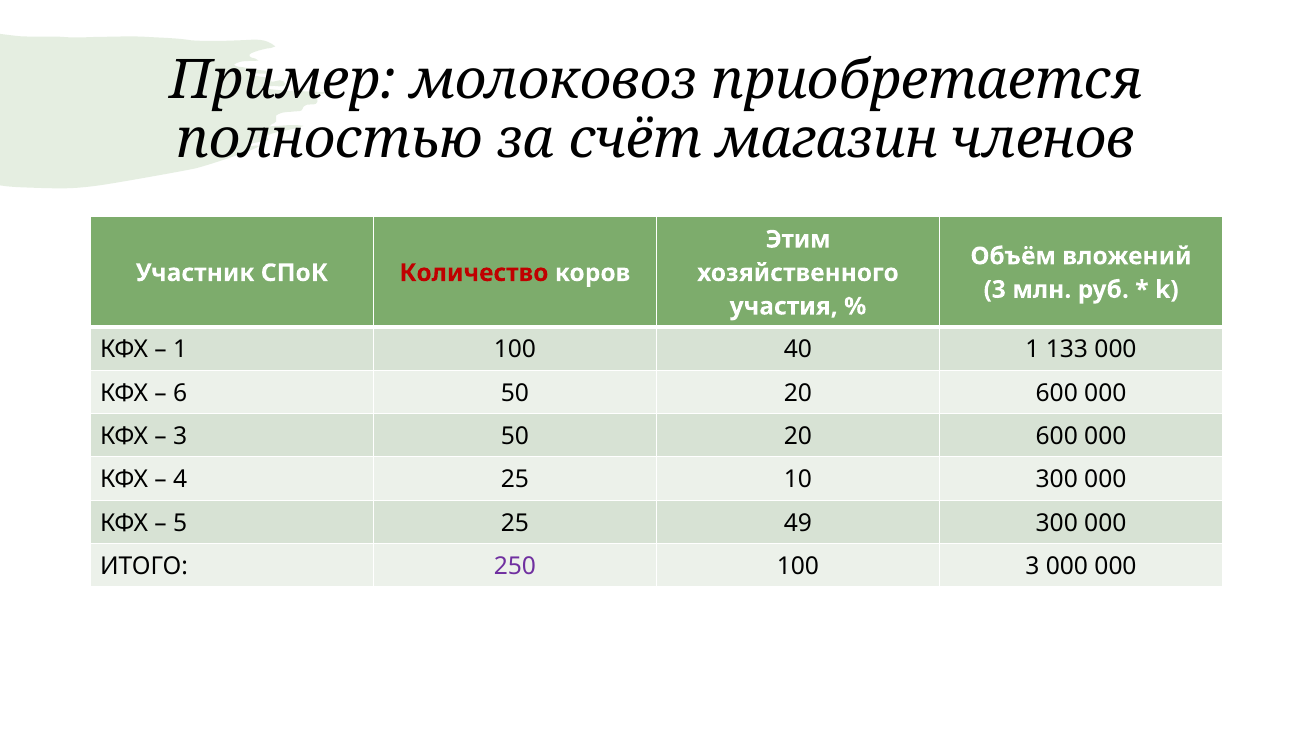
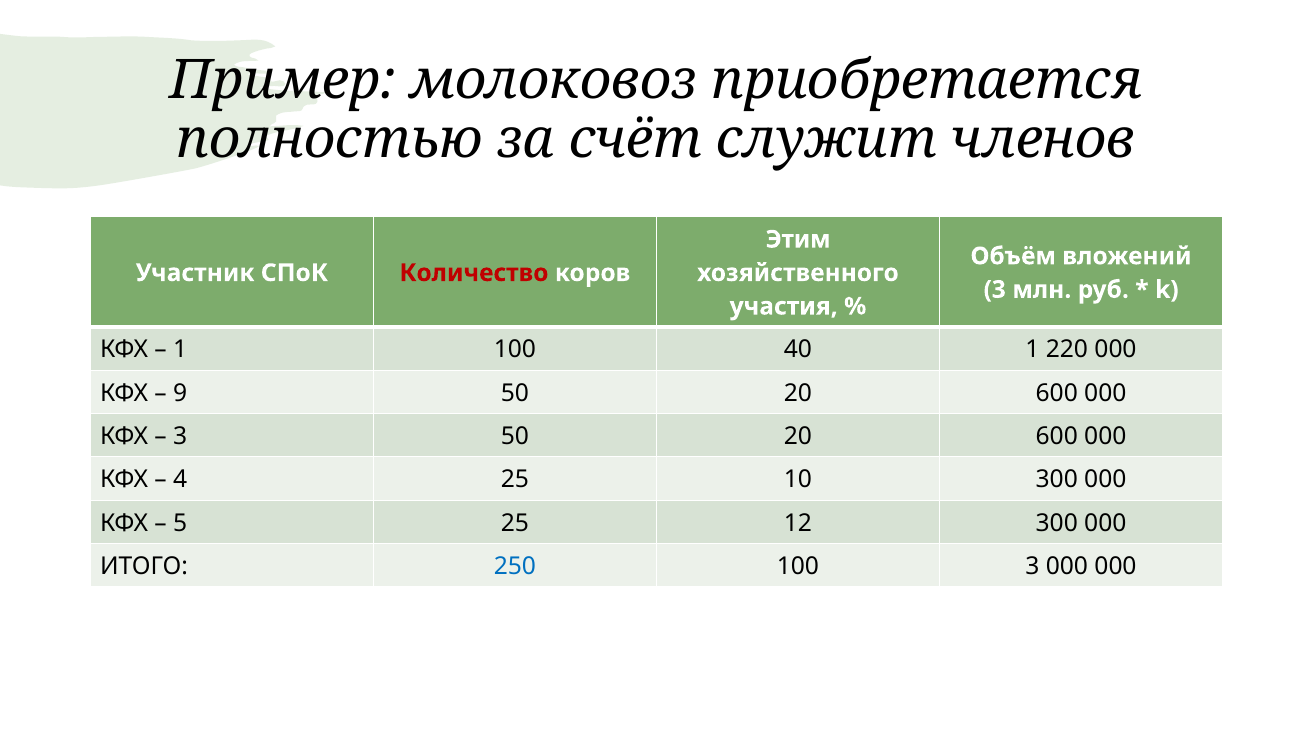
магазин: магазин -> служит (827, 140)
133: 133 -> 220 (1067, 350)
6: 6 -> 9 (180, 393)
49: 49 -> 12 (798, 524)
250 colour: purple -> blue (515, 567)
